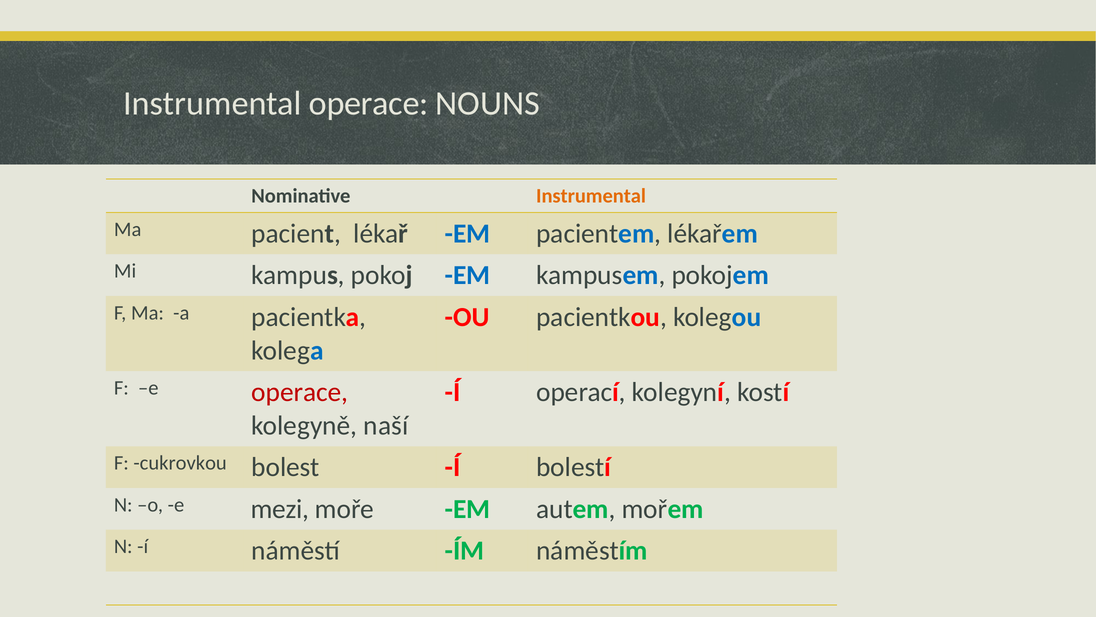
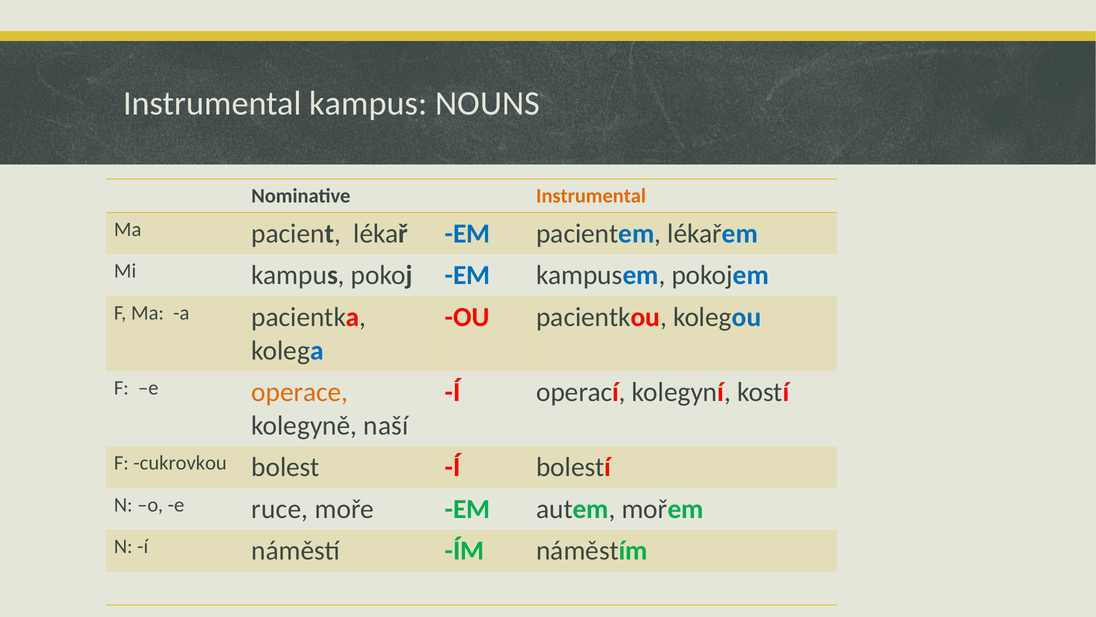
Instrumental operace: operace -> kampus (368, 104)
operace colour: red -> orange (300, 392)
mezi: mezi -> ruce (280, 509)
